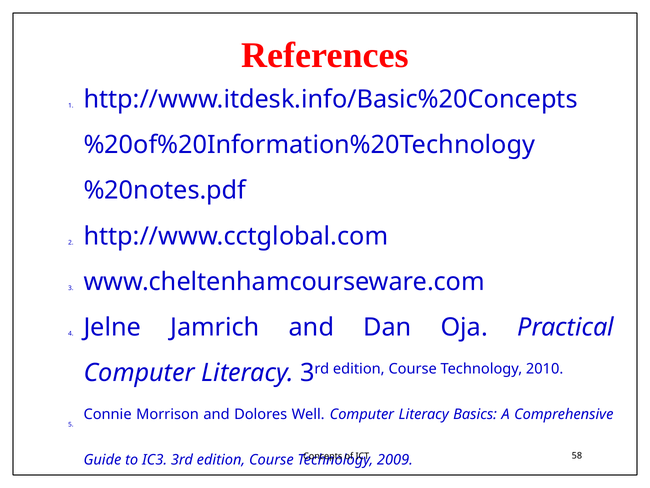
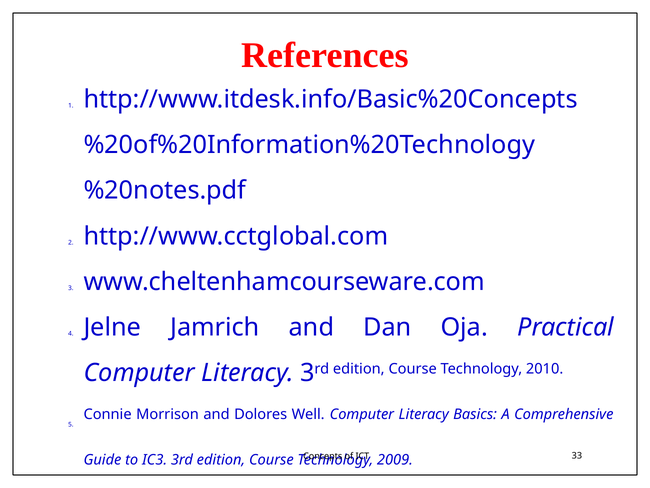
58: 58 -> 33 (577, 455)
